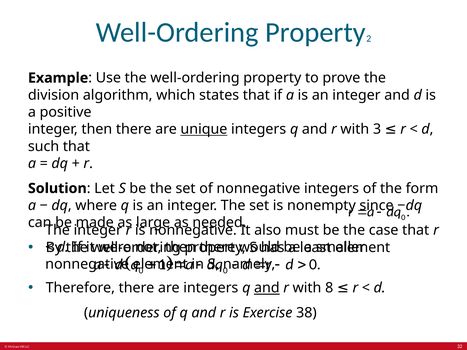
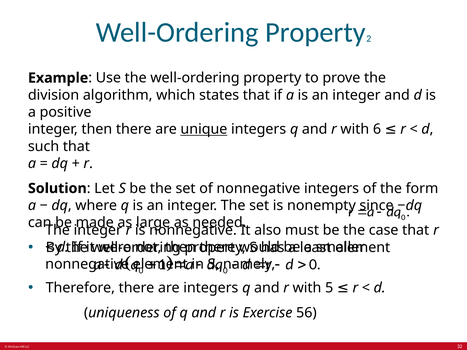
3: 3 -> 6 (377, 129)
and underline: present -> none (267, 288)
8: 8 -> 5 (329, 288)
38: 38 -> 56 (306, 313)
